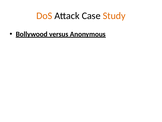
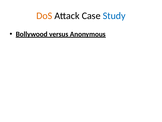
Study colour: orange -> blue (114, 16)
